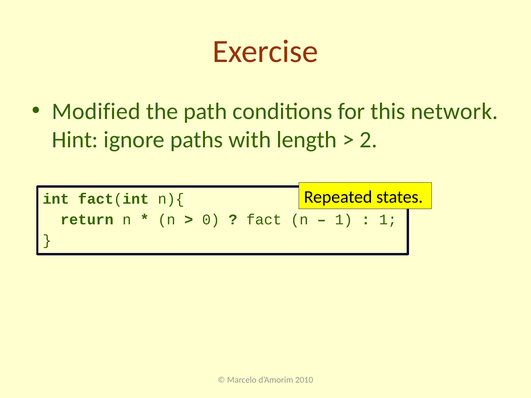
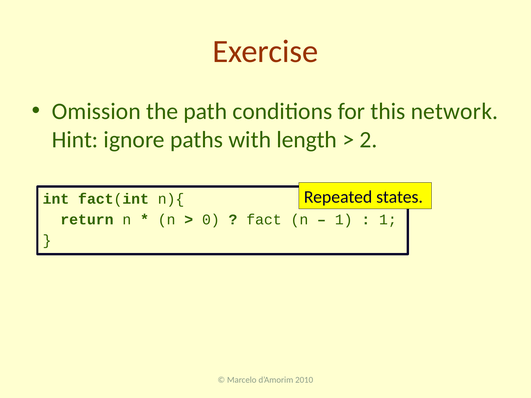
Modified: Modified -> Omission (96, 111)
